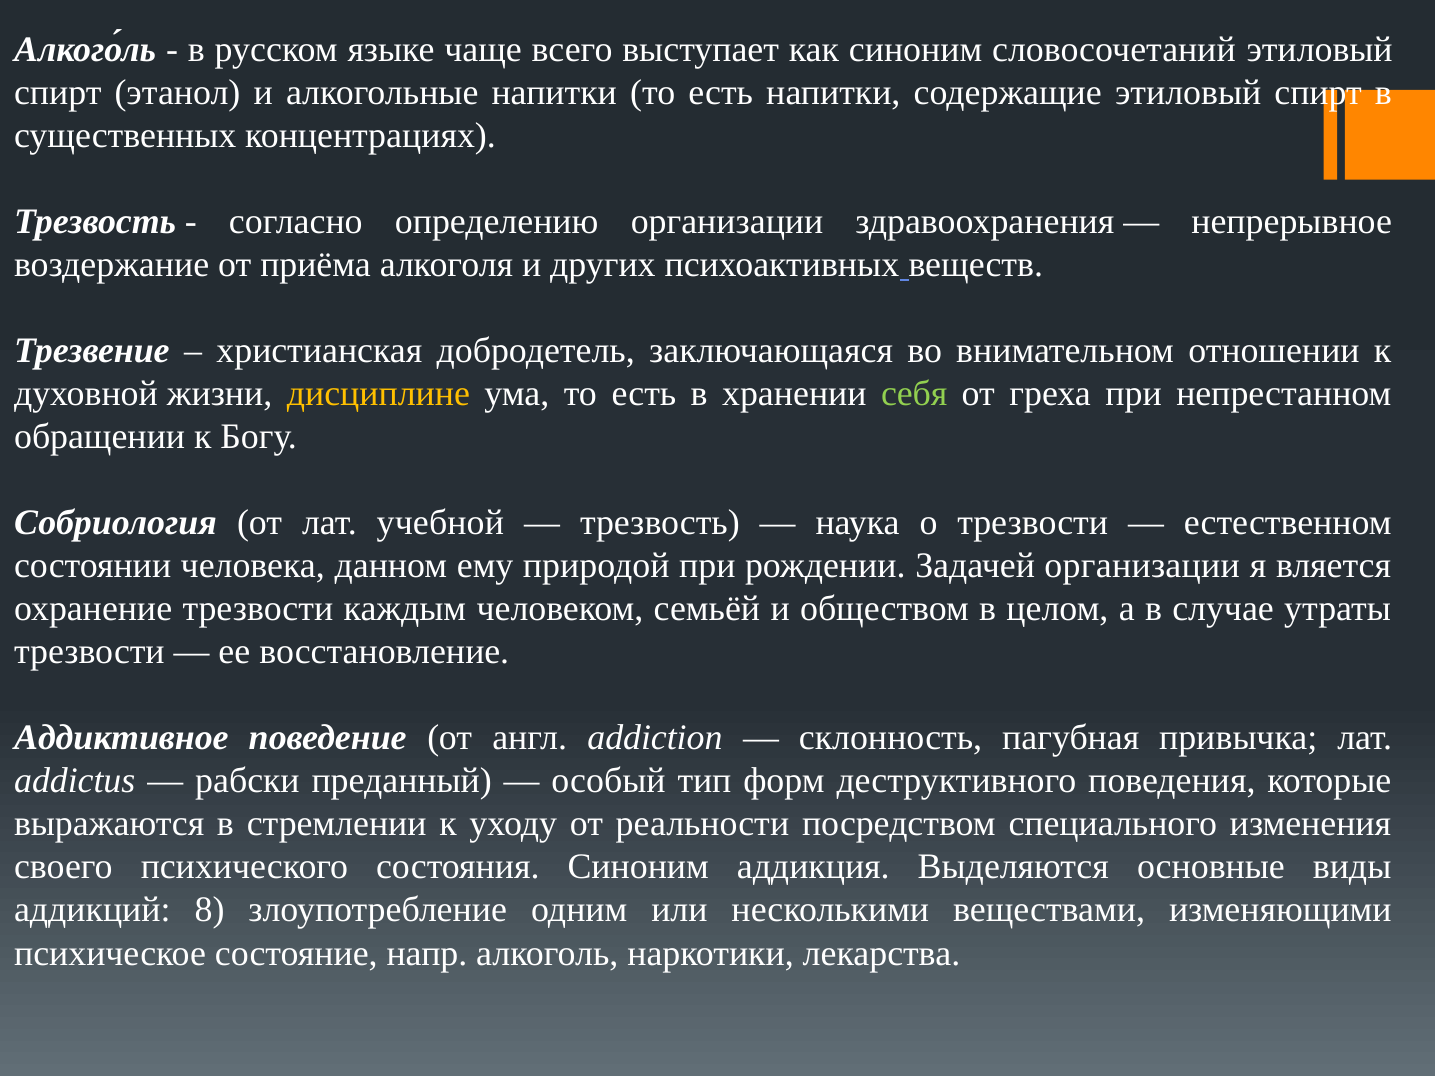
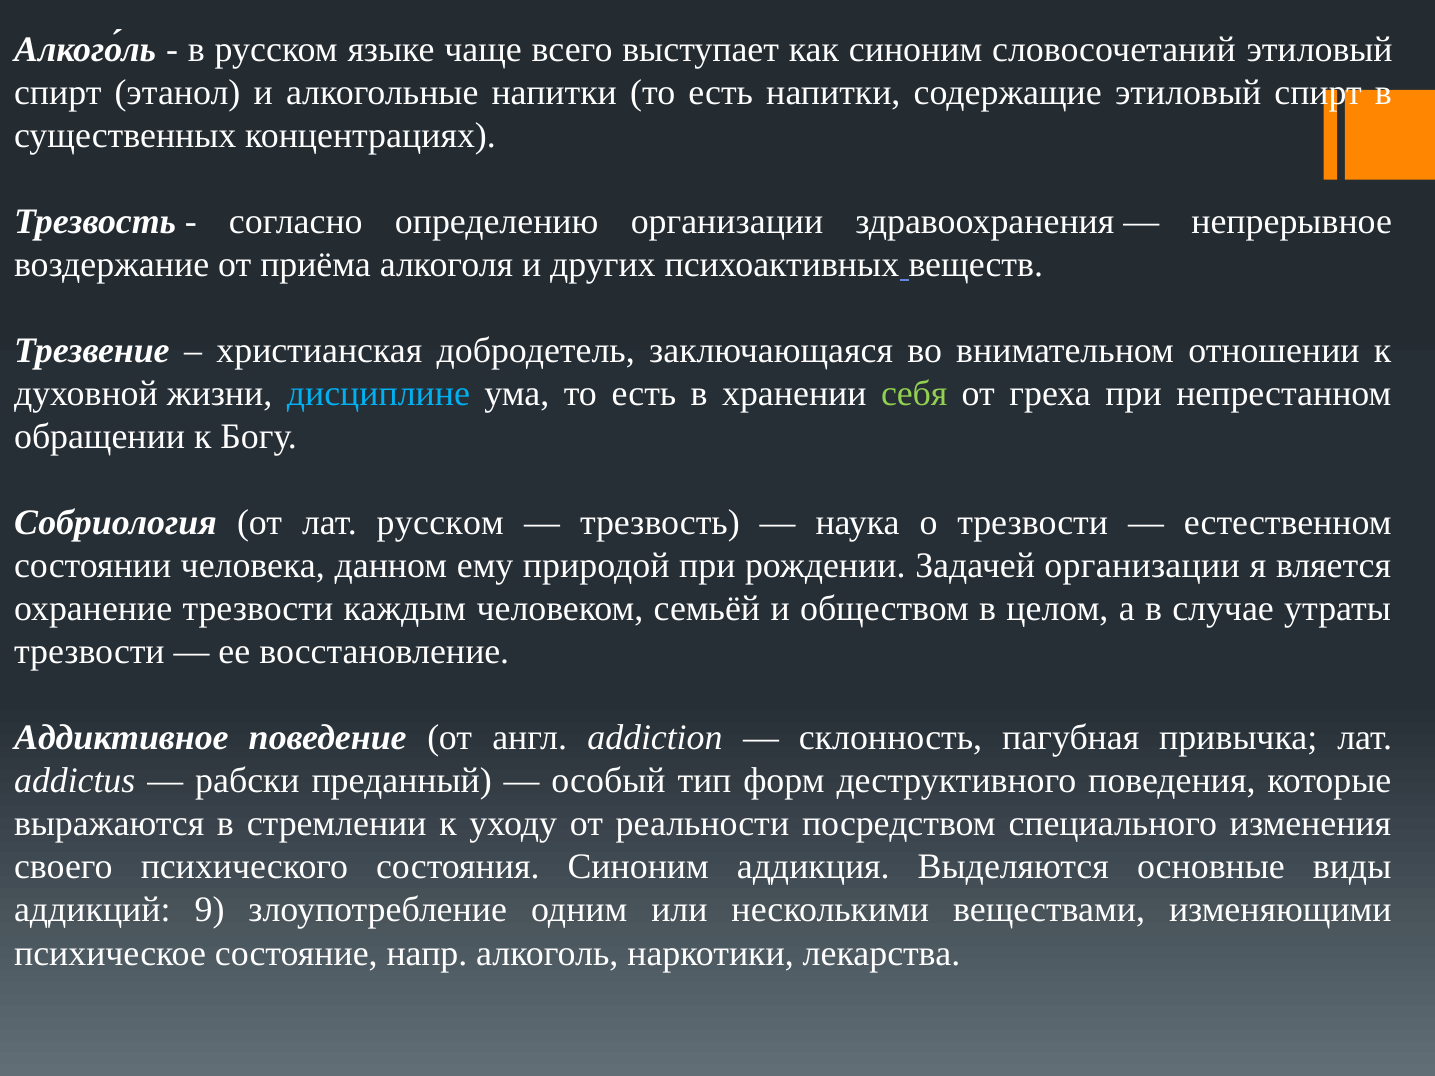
дисциплине colour: yellow -> light blue (378, 394)
лат учебной: учебной -> русском (440, 523)
8: 8 -> 9 (210, 910)
